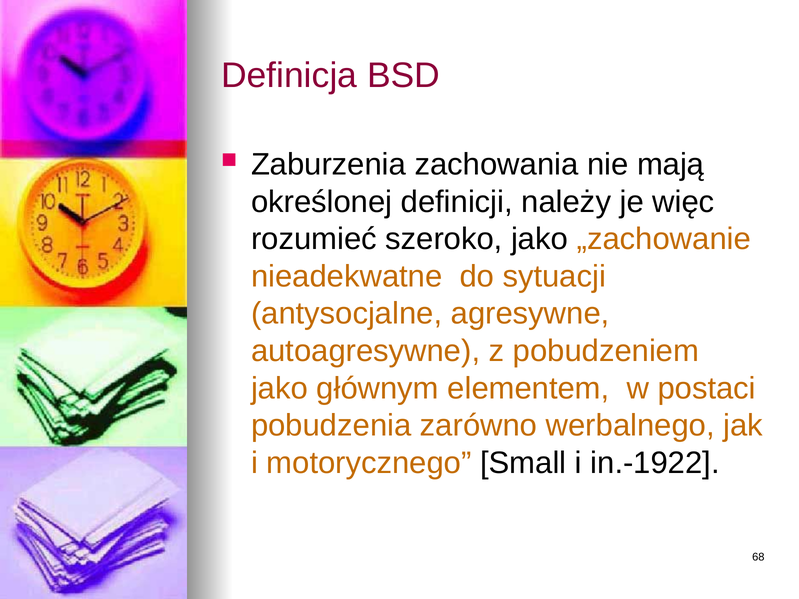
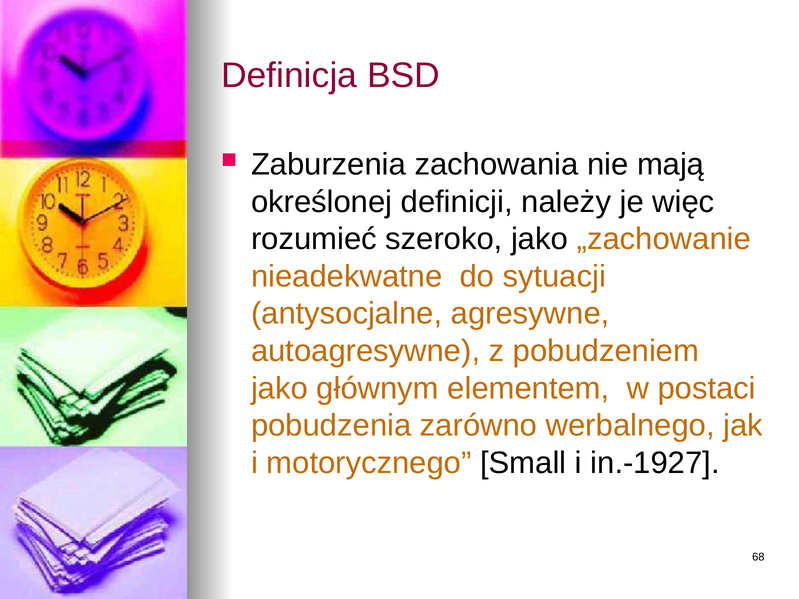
in.-1922: in.-1922 -> in.-1927 (655, 463)
